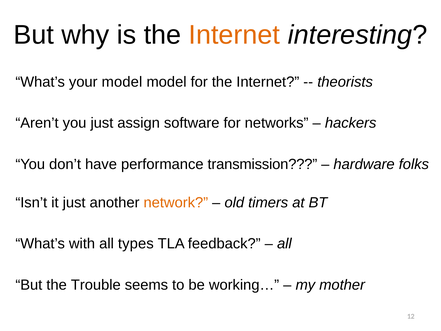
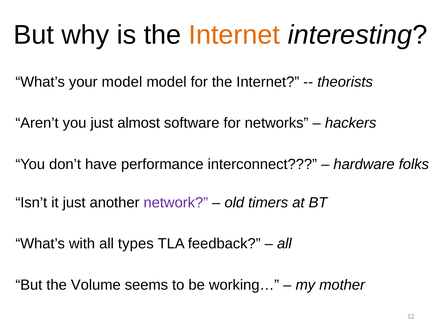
assign: assign -> almost (139, 123)
transmission: transmission -> interconnect (262, 164)
network colour: orange -> purple (176, 202)
Trouble: Trouble -> Volume (96, 285)
